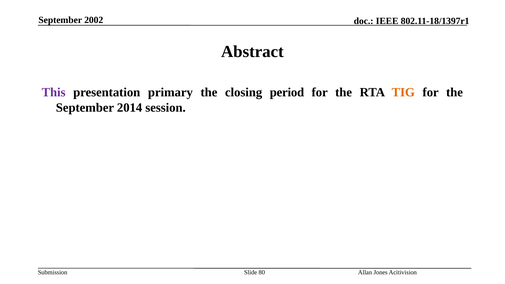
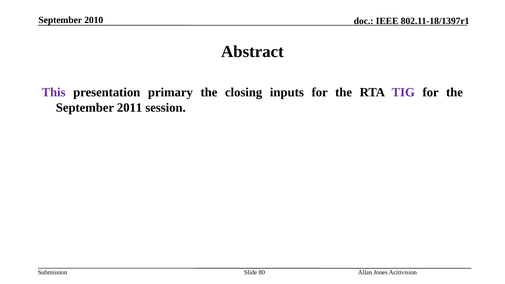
2002: 2002 -> 2010 (94, 20)
period: period -> inputs (287, 92)
TIG colour: orange -> purple (403, 92)
2014: 2014 -> 2011 (130, 108)
